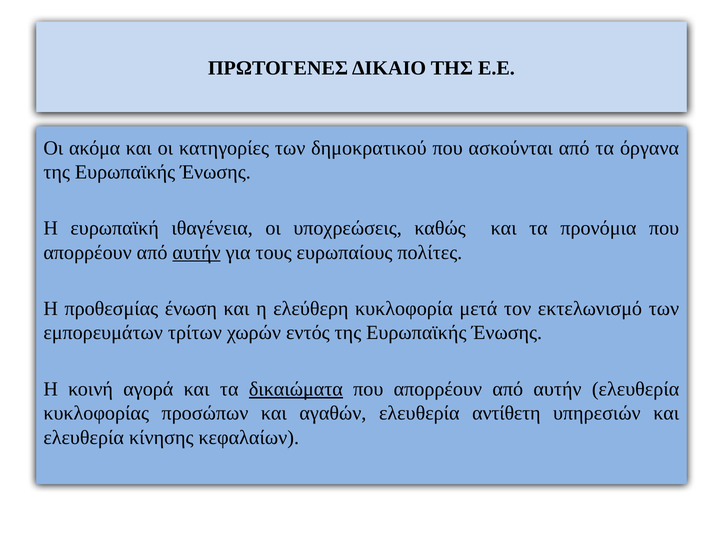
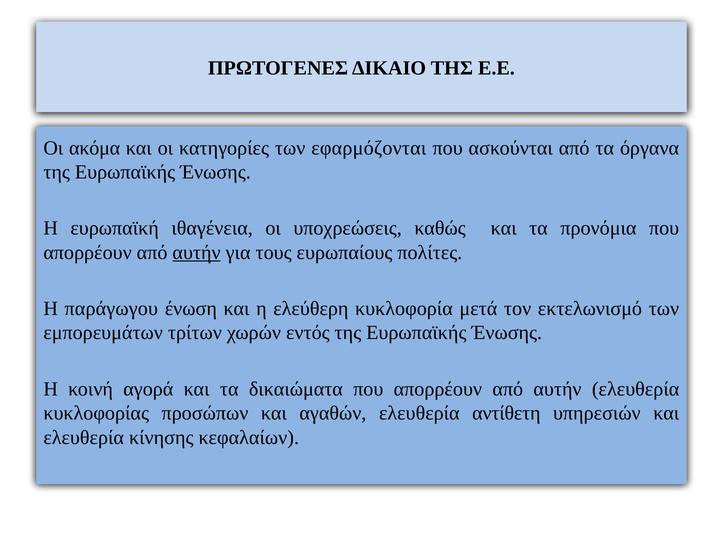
δημοκρατικού: δημοκρατικού -> εφαρμόζονται (369, 148)
προθεσμίας: προθεσμίας -> παράγωγου (111, 309)
δικαιώματα underline: present -> none (296, 389)
